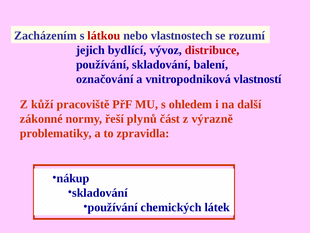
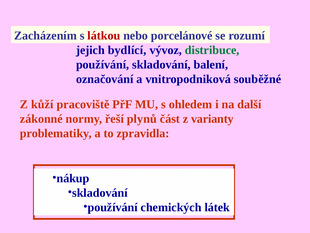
vlastnostech: vlastnostech -> porcelánové (182, 36)
distribuce colour: red -> green (212, 50)
vlastností: vlastností -> souběžné (258, 79)
výrazně: výrazně -> varianty (212, 119)
